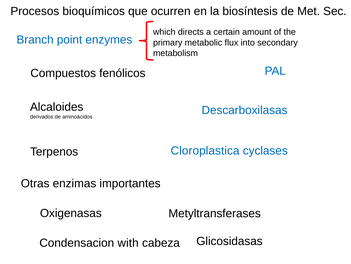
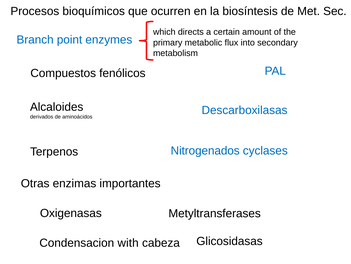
Cloroplastica: Cloroplastica -> Nitrogenados (205, 150)
